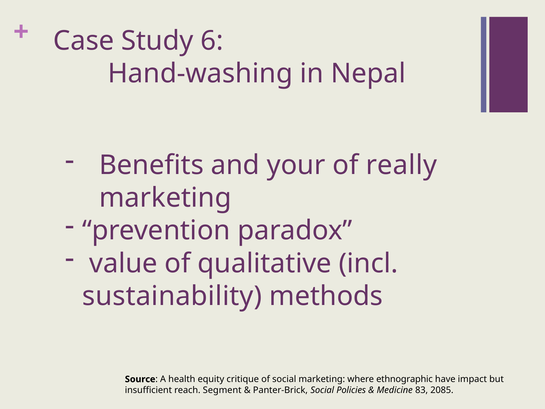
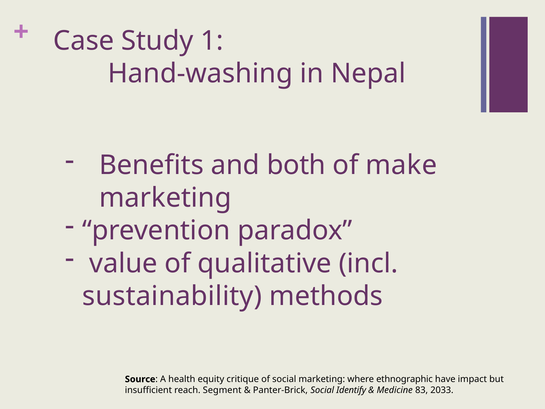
6: 6 -> 1 (212, 41)
your: your -> both (296, 165)
really: really -> make (401, 165)
Policies: Policies -> Identify (351, 390)
2085: 2085 -> 2033 (442, 390)
